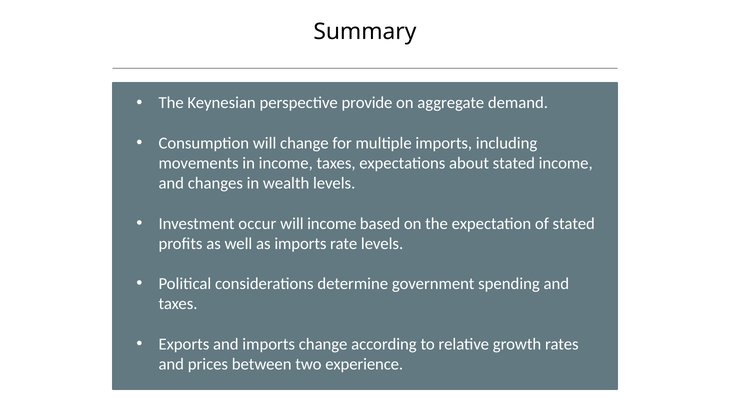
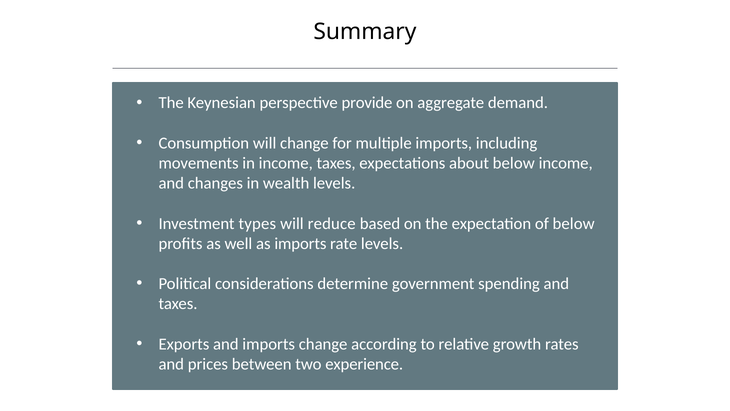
about stated: stated -> below (514, 163)
occur: occur -> types (257, 223)
will income: income -> reduce (332, 223)
of stated: stated -> below (574, 223)
